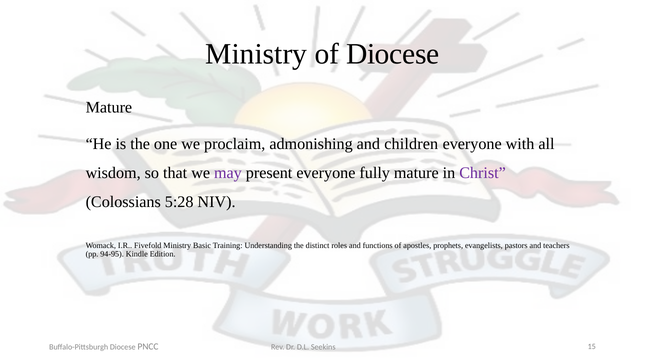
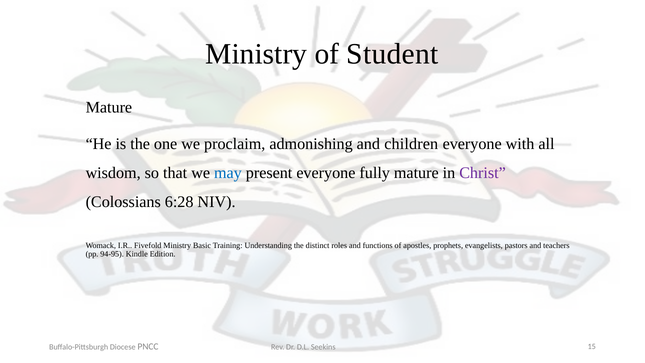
of Diocese: Diocese -> Student (392, 54)
may colour: purple -> blue (228, 173)
5:28: 5:28 -> 6:28 (179, 202)
